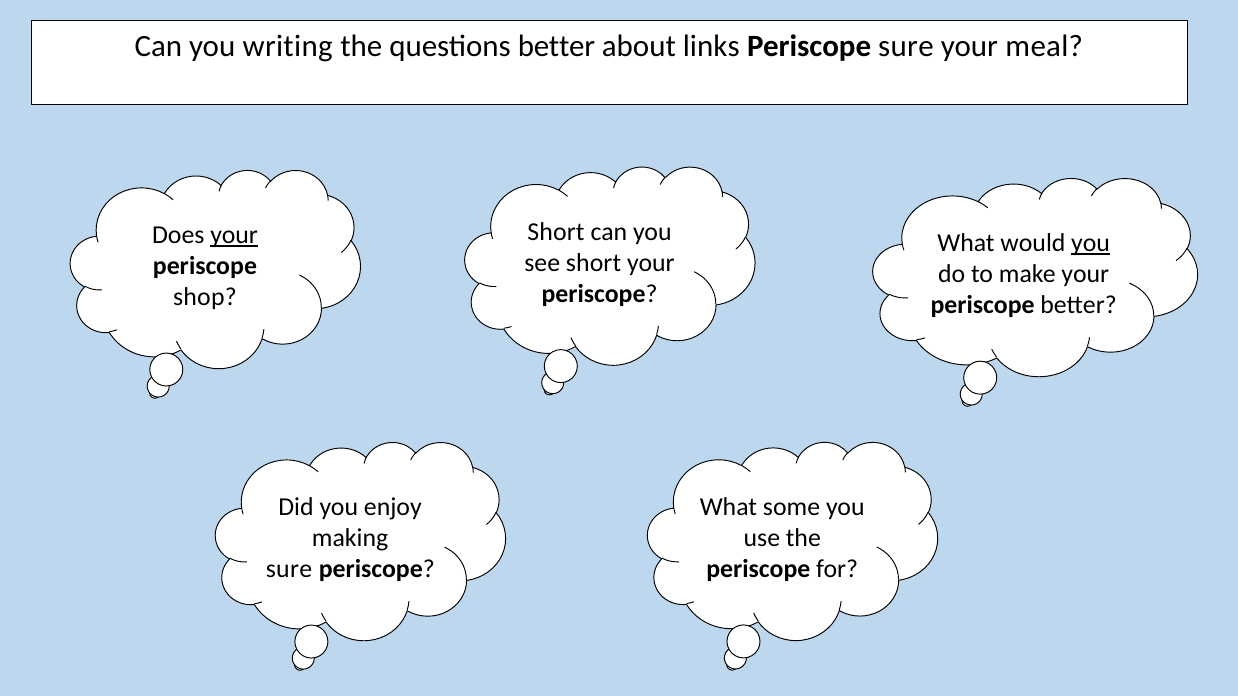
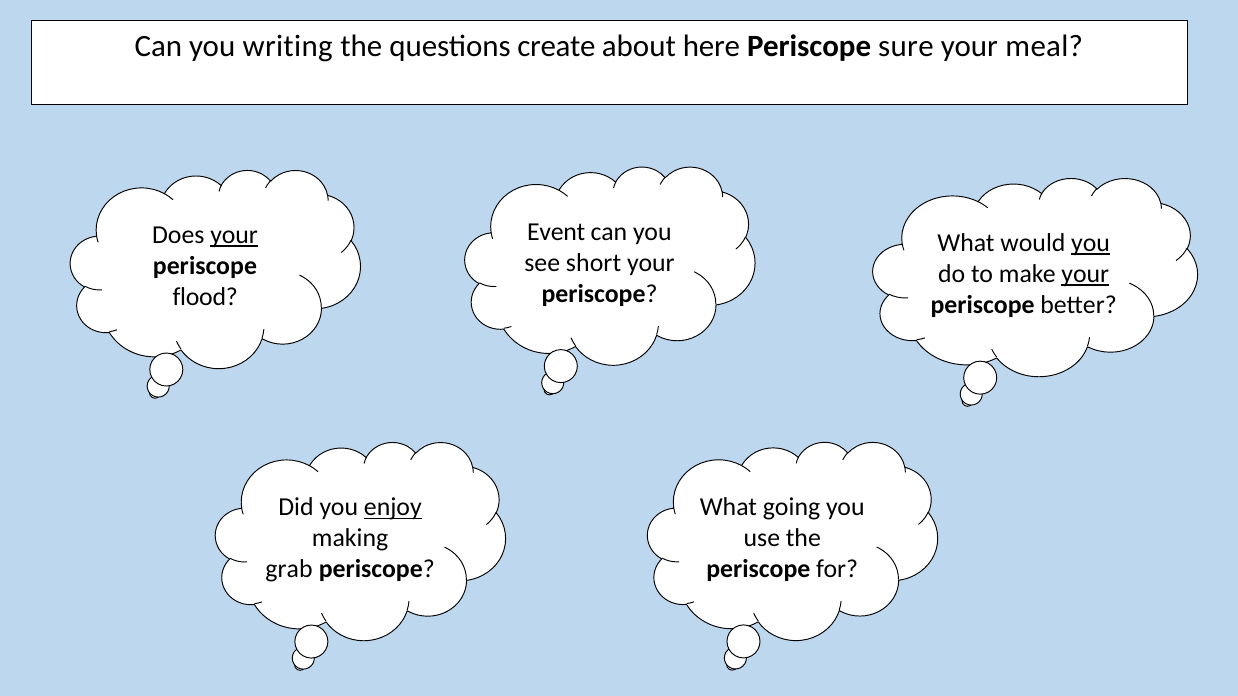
questions better: better -> create (556, 46)
links: links -> here (711, 46)
Short: Short -> Event (556, 232)
your underline: none -> present (1085, 274)
shop: shop -> flood (205, 297)
some: some -> going (792, 507)
enjoy underline: none -> present (393, 507)
sure: sure -> grab (289, 569)
